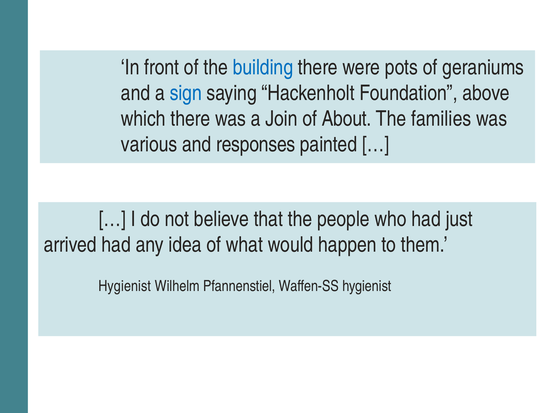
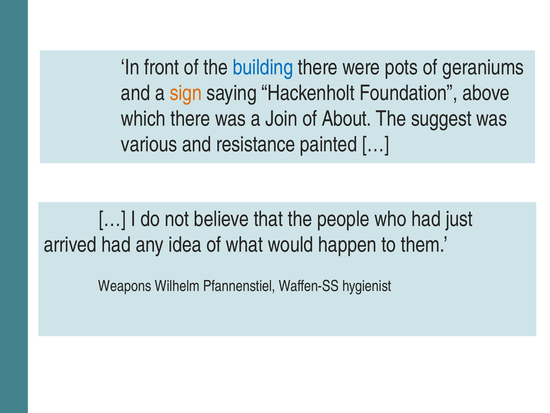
sign colour: blue -> orange (186, 93)
families: families -> suggest (441, 119)
responses: responses -> resistance (256, 144)
Hygienist: Hygienist -> Weapons (125, 286)
